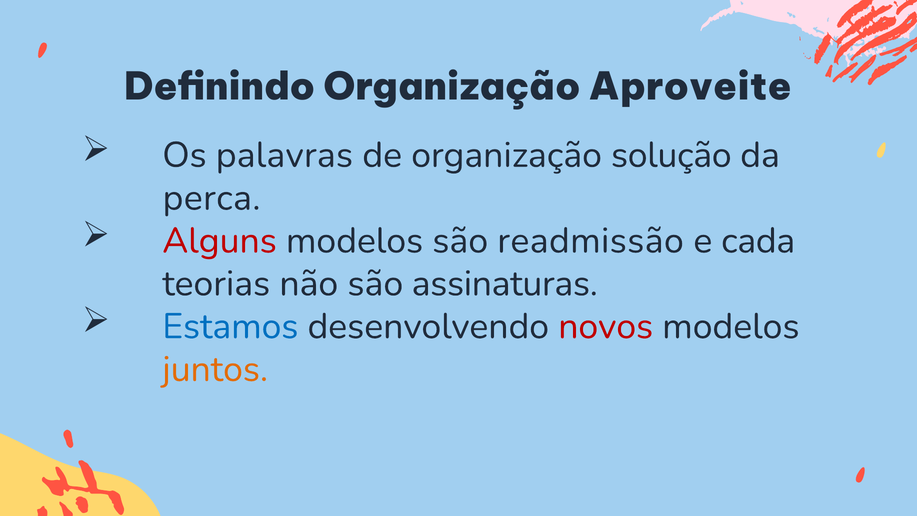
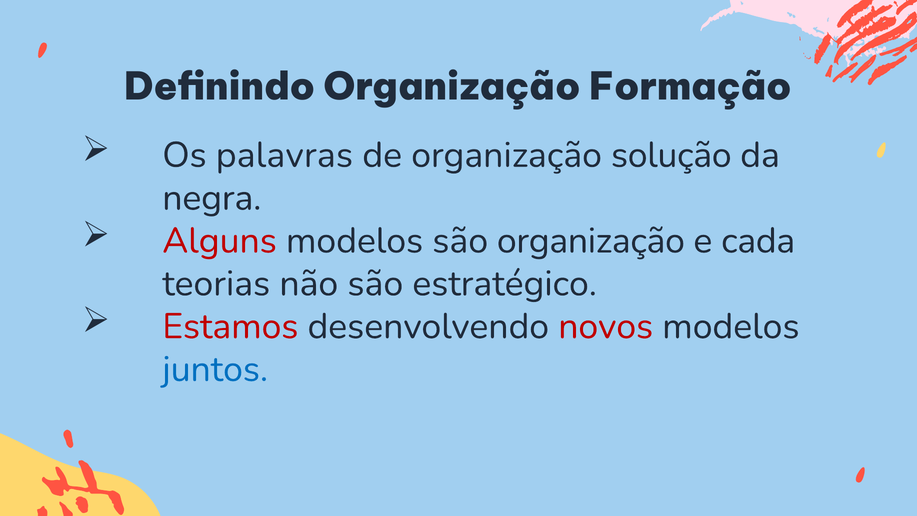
Aproveite: Aproveite -> Formação (691, 87)
perca: perca -> negra (212, 198)
são readmissão: readmissão -> organização (591, 241)
assinaturas: assinaturas -> estratégico (505, 283)
Estamos colour: blue -> red (230, 326)
juntos colour: orange -> blue (215, 369)
